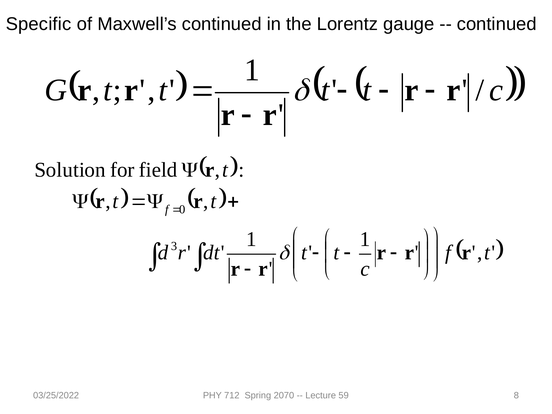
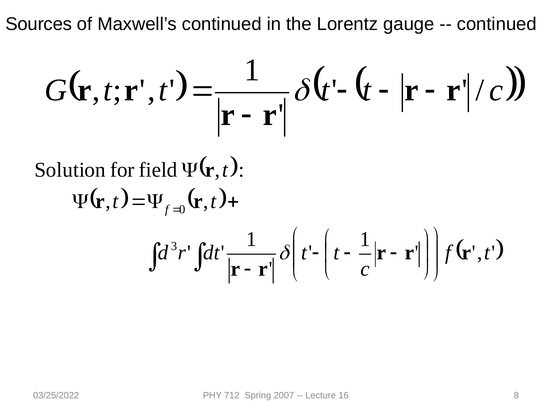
Specific: Specific -> Sources (39, 24)
2070: 2070 -> 2007 (284, 395)
59: 59 -> 16 (344, 395)
